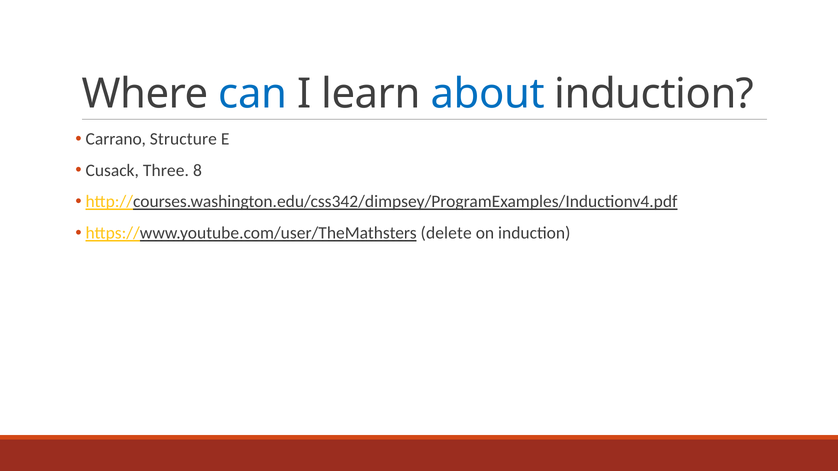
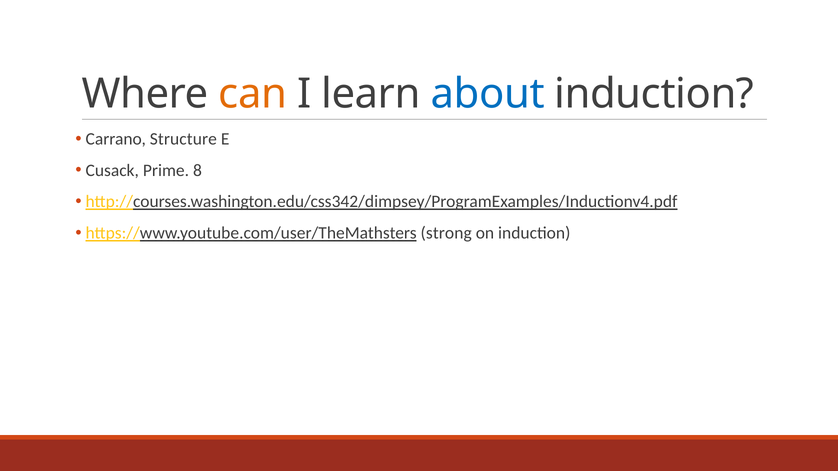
can colour: blue -> orange (253, 94)
Three: Three -> Prime (166, 170)
delete: delete -> strong (446, 233)
